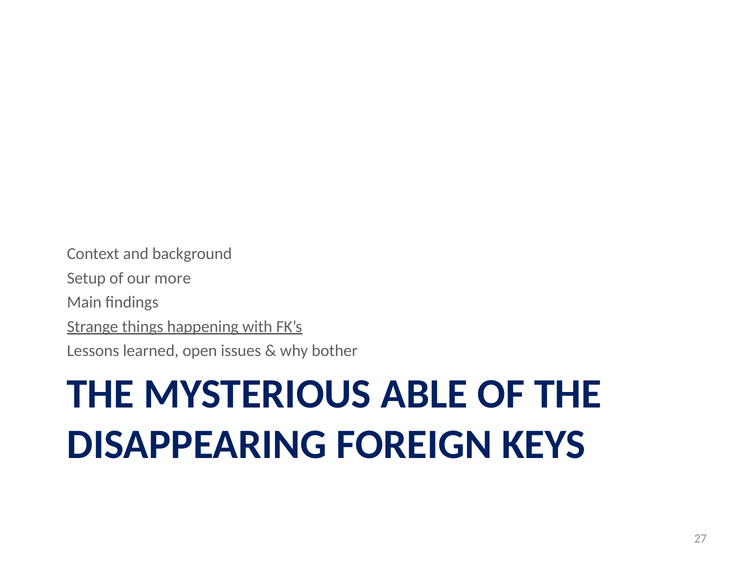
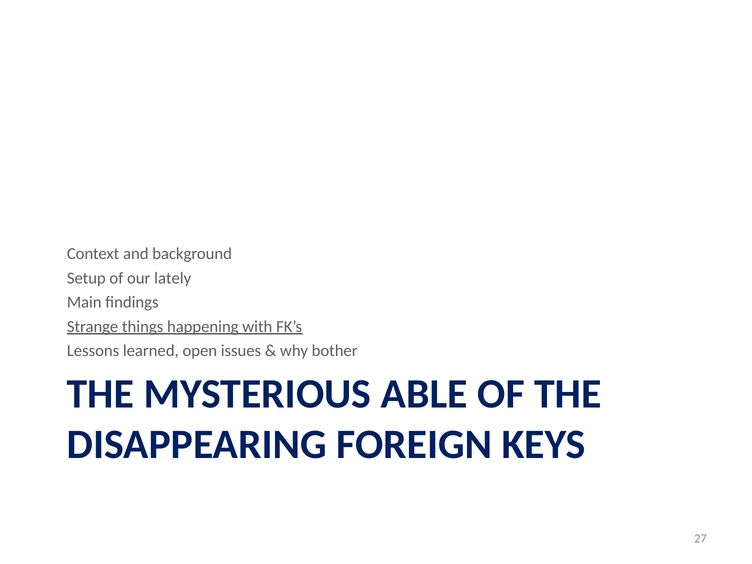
more: more -> lately (173, 278)
